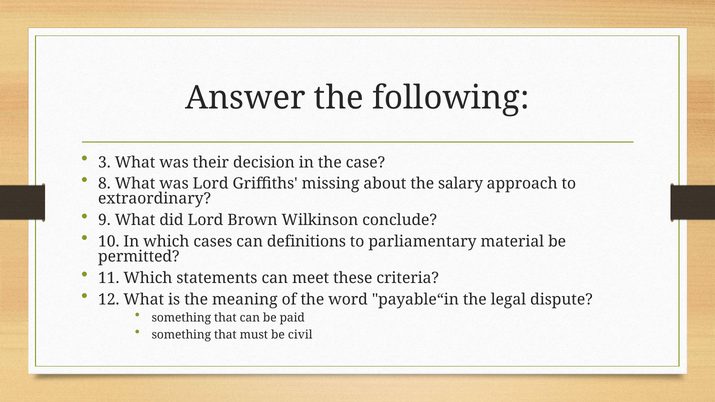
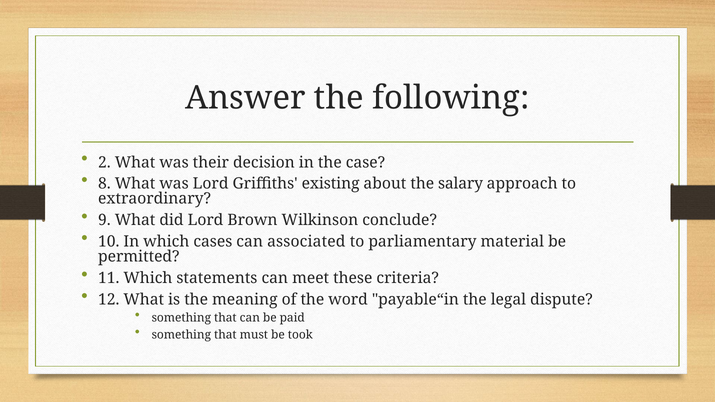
3: 3 -> 2 (104, 162)
missing: missing -> existing (331, 184)
definitions: definitions -> associated (306, 242)
civil: civil -> took (300, 335)
